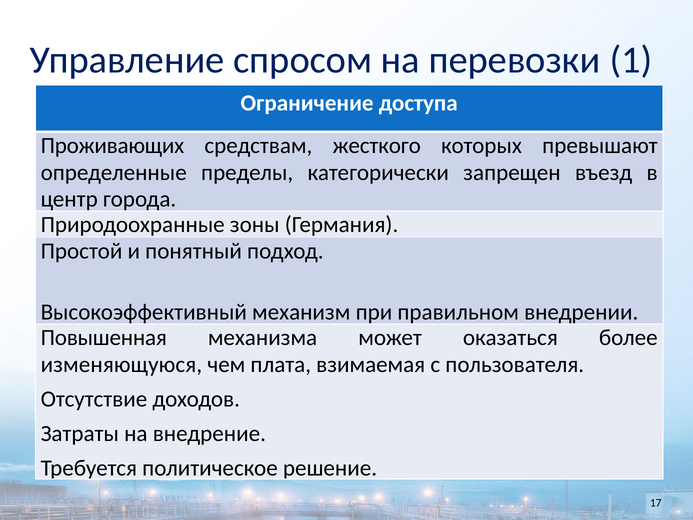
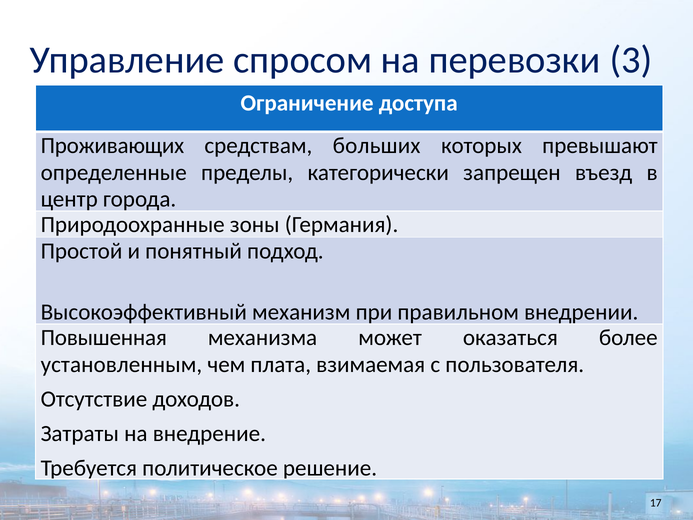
1: 1 -> 3 (631, 60)
жесткого: жесткого -> больших (377, 146)
изменяющуюся: изменяющуюся -> установленным (121, 364)
